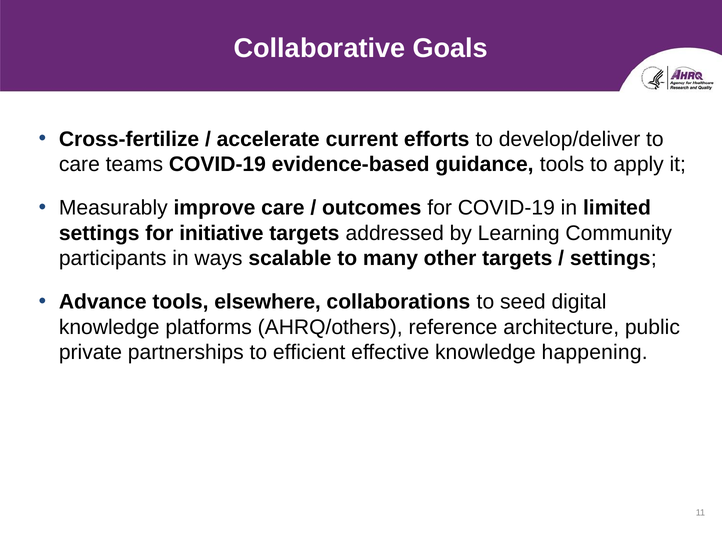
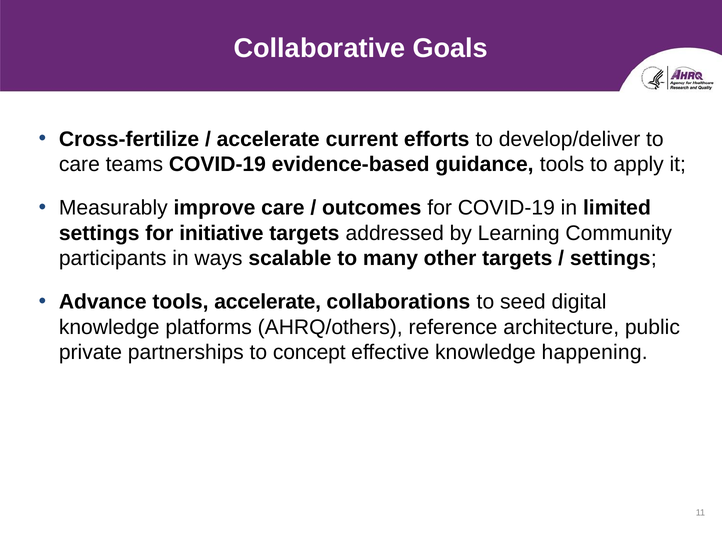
tools elsewhere: elsewhere -> accelerate (268, 301)
efficient: efficient -> concept (309, 352)
